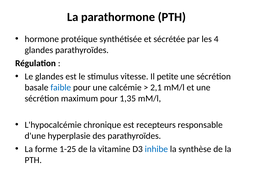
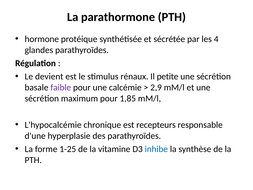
Le glandes: glandes -> devient (49, 76)
vitesse: vitesse -> rénaux (134, 76)
faible colour: blue -> purple (61, 87)
2,1: 2,1 -> 2,9 (156, 87)
1,35: 1,35 -> 1,85 (128, 98)
